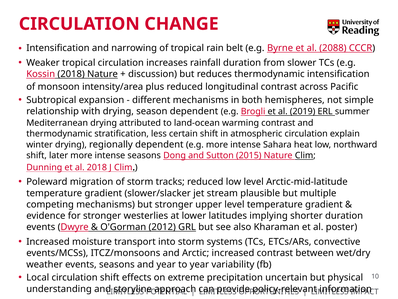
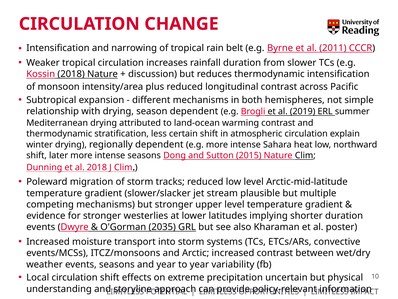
2088: 2088 -> 2011 (333, 48)
2012: 2012 -> 2035 (162, 227)
